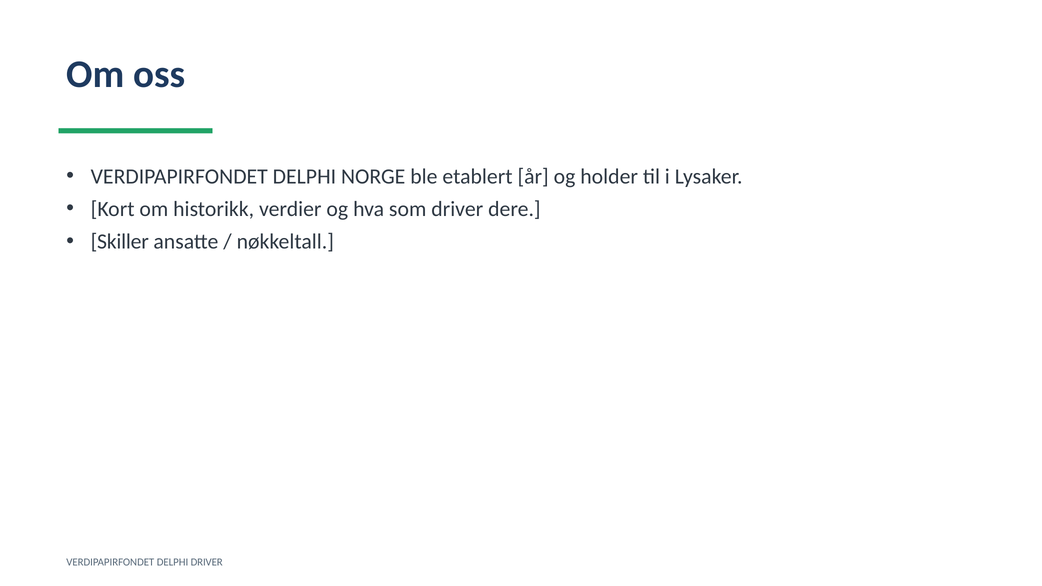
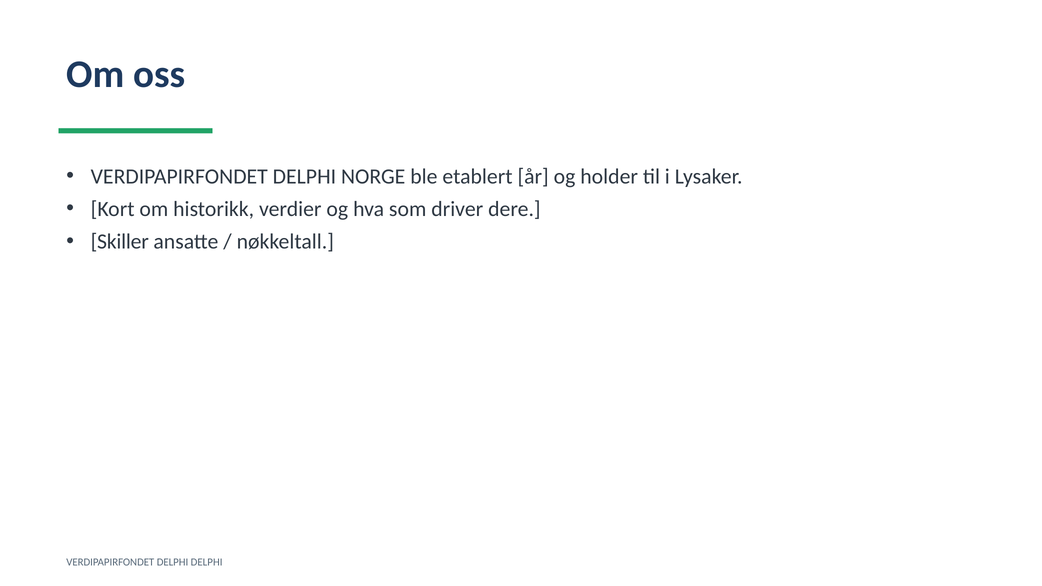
DELPHI DRIVER: DRIVER -> DELPHI (207, 562)
